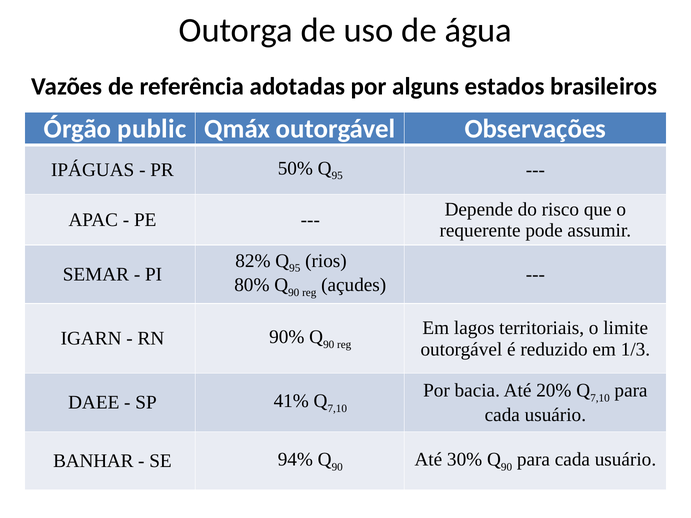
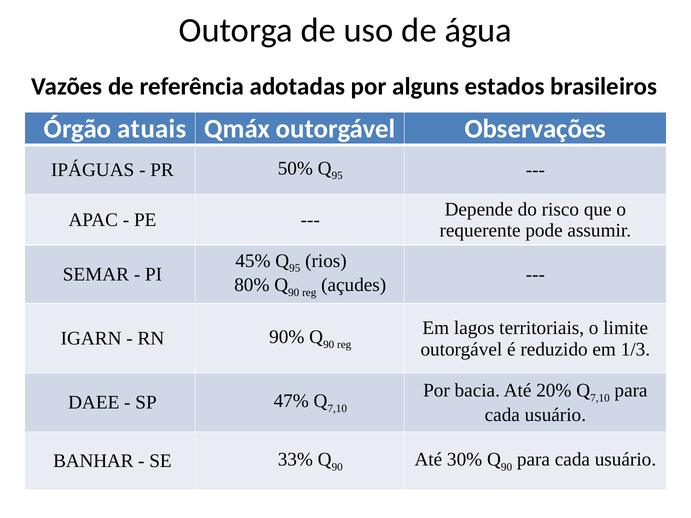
public: public -> atuais (152, 129)
82%: 82% -> 45% (253, 261)
41%: 41% -> 47% (291, 401)
94%: 94% -> 33% (295, 460)
